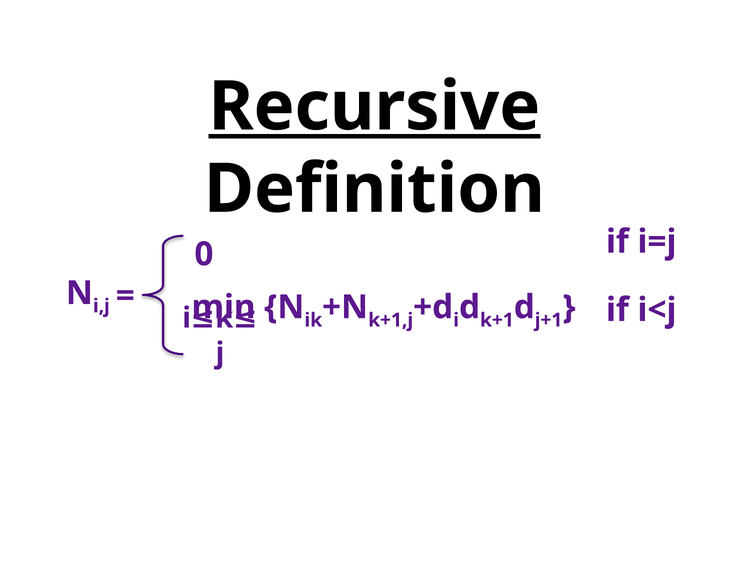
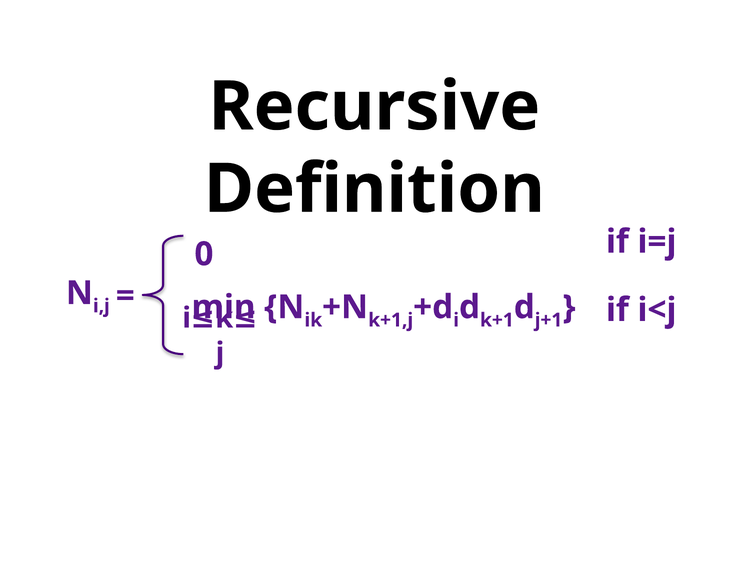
Recursive underline: present -> none (374, 107)
